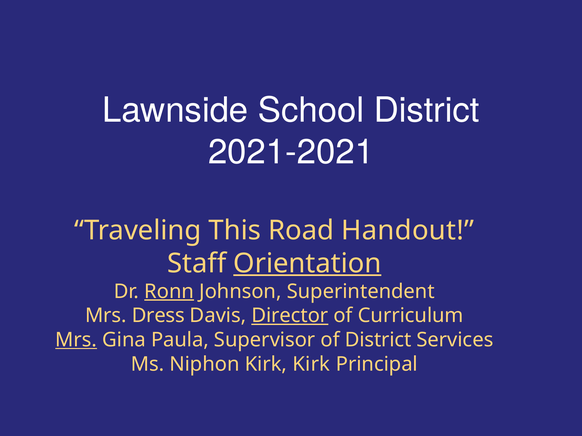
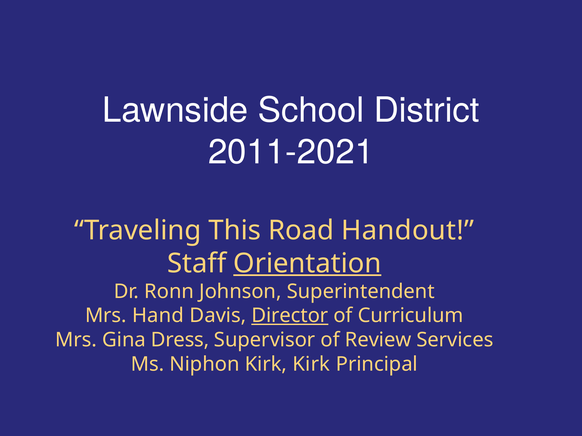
2021-2021: 2021-2021 -> 2011-2021 (291, 152)
Ronn underline: present -> none (169, 292)
Dress: Dress -> Hand (158, 316)
Mrs underline: present -> none (76, 340)
Paula: Paula -> Dress (180, 340)
of District: District -> Review (378, 340)
